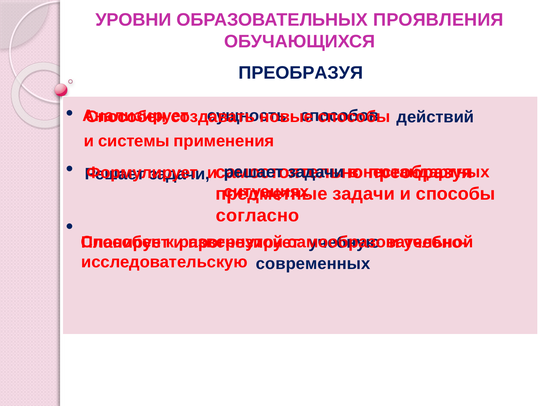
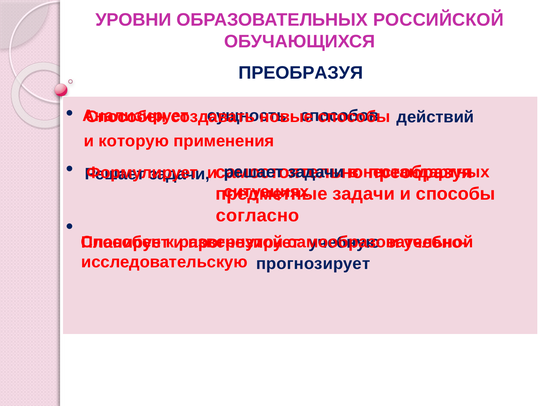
ПРОЯВЛЕНИЯ: ПРОЯВЛЕНИЯ -> РОССИЙСКОЙ (438, 20)
системы: системы -> которую (134, 141)
современных: современных -> прогнозирует (313, 264)
